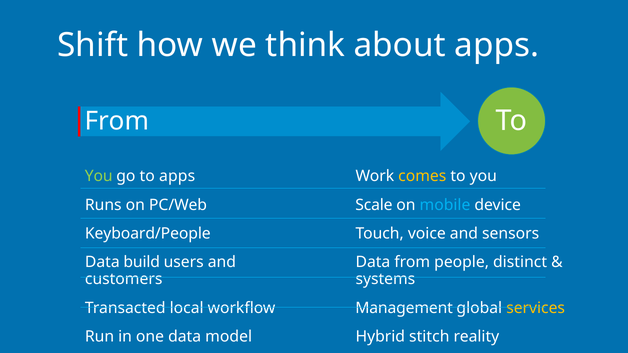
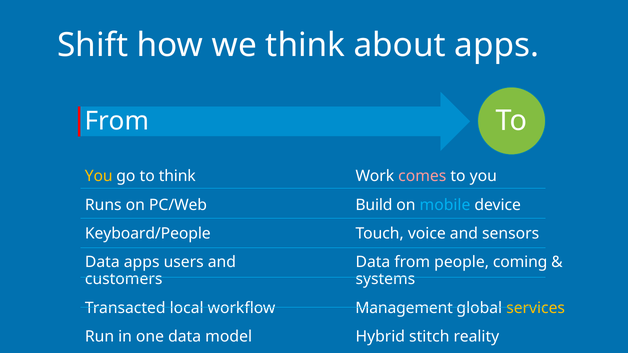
You colour: light green -> yellow (99, 176)
to apps: apps -> think (177, 176)
comes colour: yellow -> pink (422, 176)
Scale: Scale -> Build (374, 205)
Data build: build -> apps (142, 262)
distinct: distinct -> coming (520, 262)
